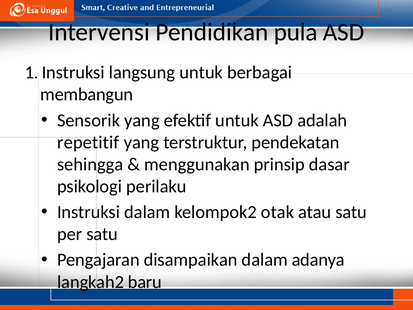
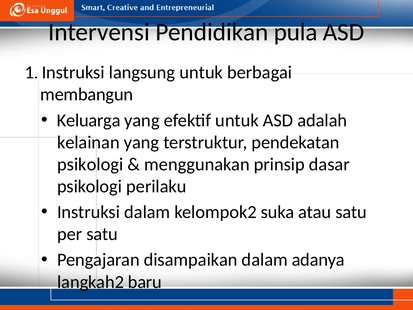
Sensorik: Sensorik -> Keluarga (89, 120)
repetitif: repetitif -> kelainan (88, 142)
sehingga: sehingga -> psikologi (90, 164)
otak: otak -> suka (278, 212)
